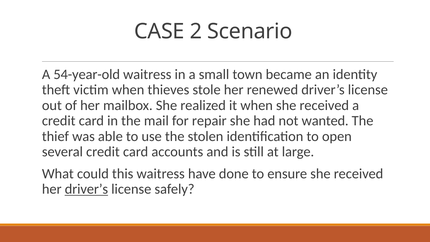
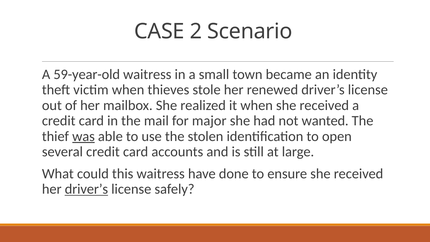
54-year-old: 54-year-old -> 59-year-old (87, 74)
repair: repair -> major (209, 121)
was underline: none -> present (83, 136)
